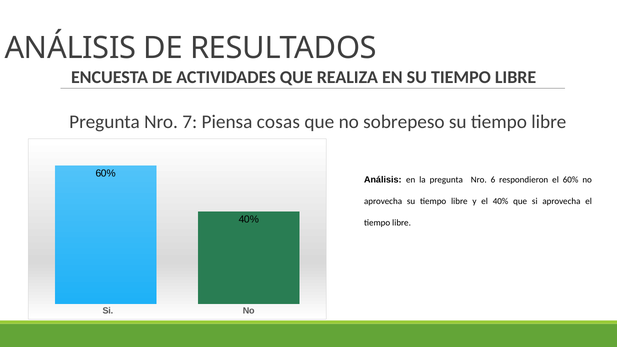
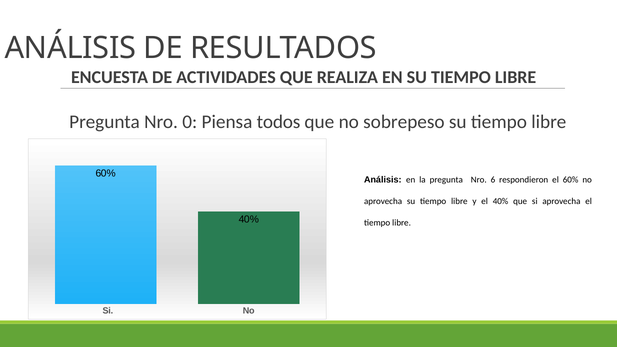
7: 7 -> 0 (190, 122)
cosas: cosas -> todos (279, 122)
